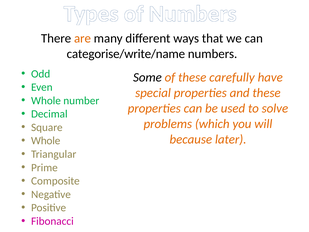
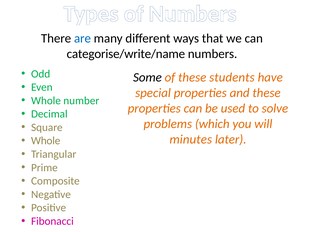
are colour: orange -> blue (82, 38)
carefully: carefully -> students (232, 77)
because: because -> minutes (191, 139)
